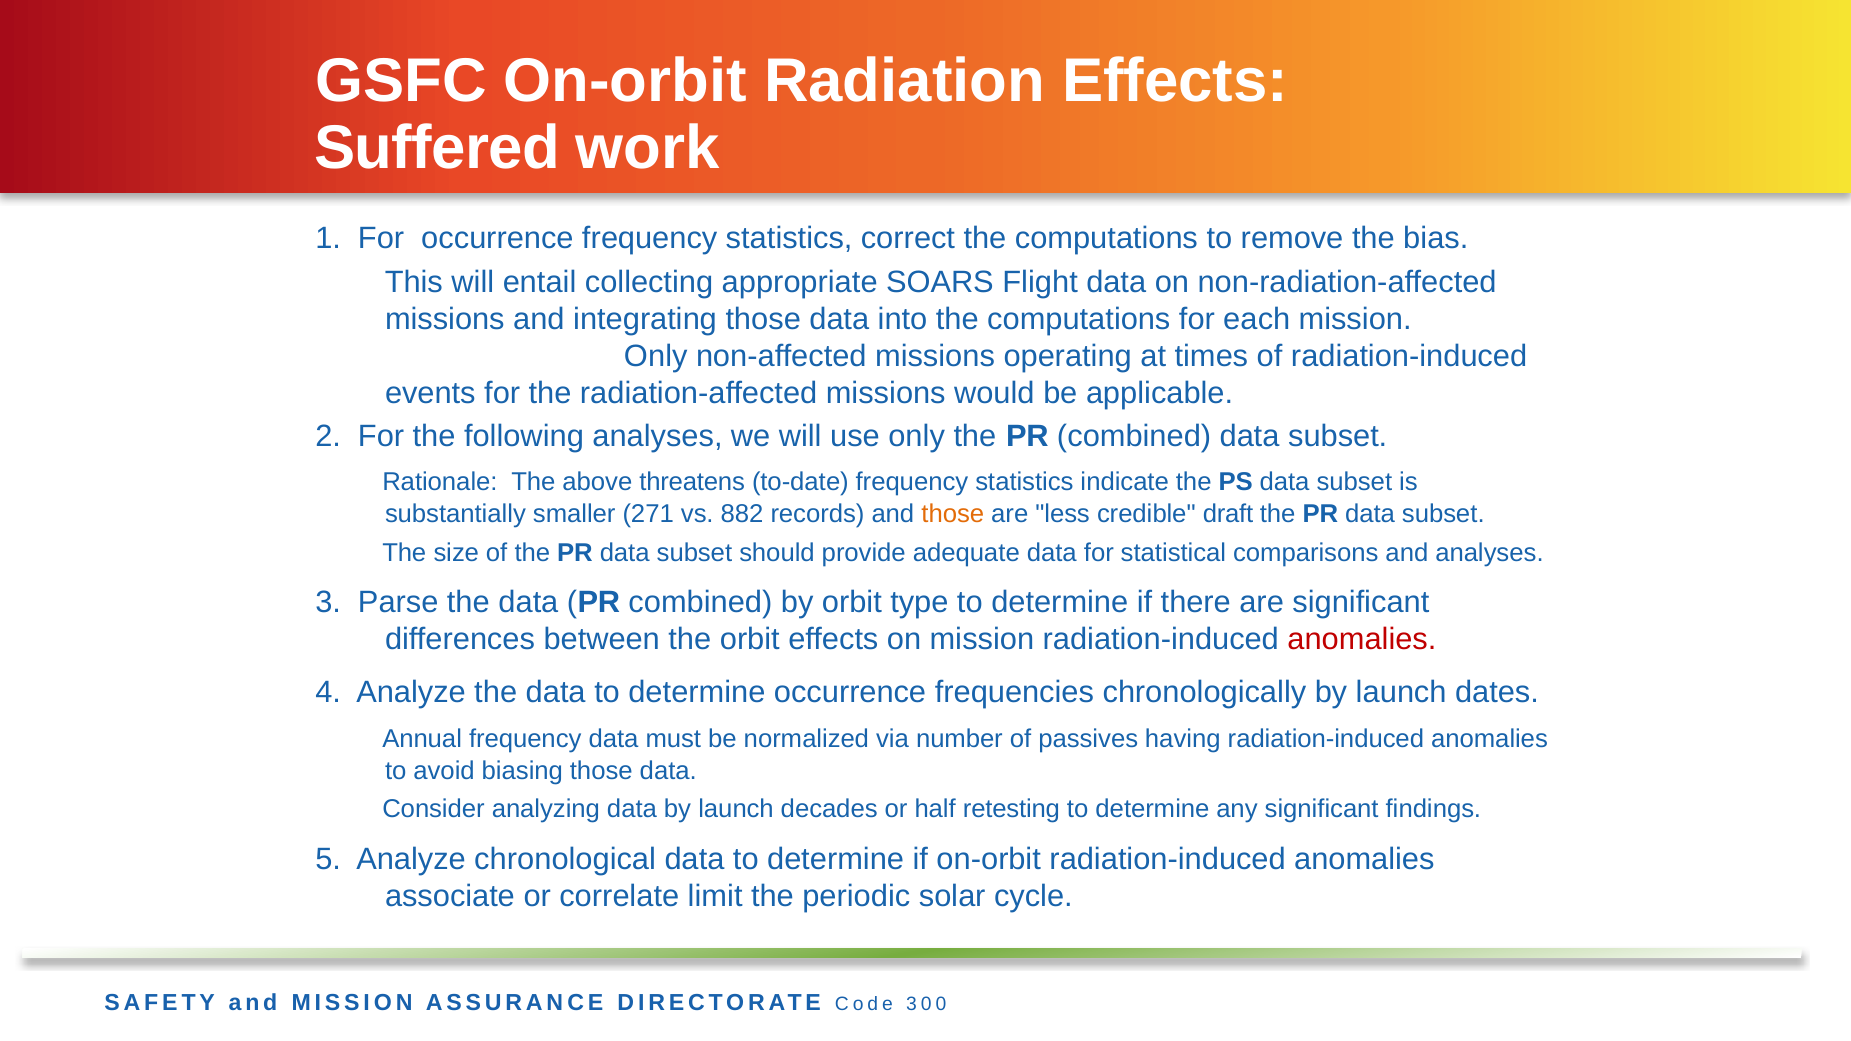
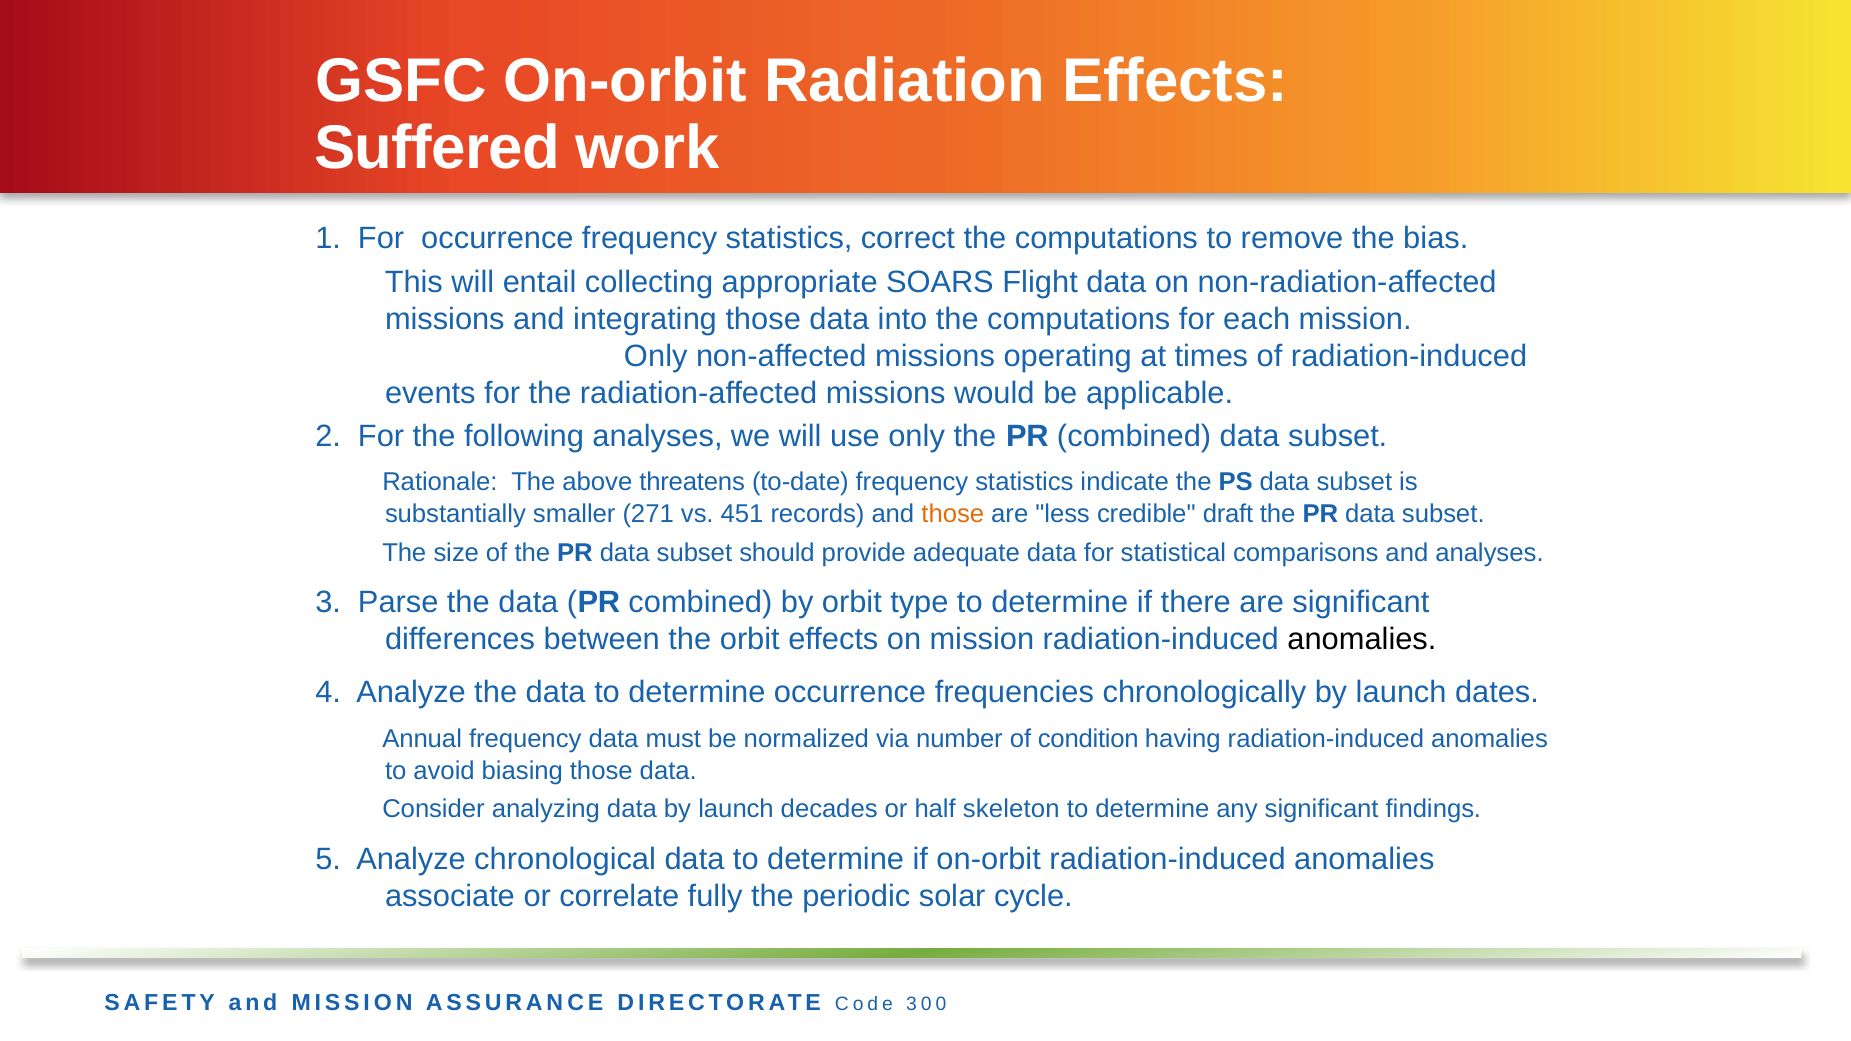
882: 882 -> 451 (742, 515)
anomalies colour: red -> black (1362, 640)
passives: passives -> condition (1088, 739)
retesting: retesting -> skeleton (1011, 809)
limit: limit -> fully (715, 896)
